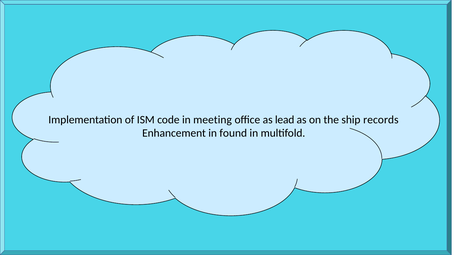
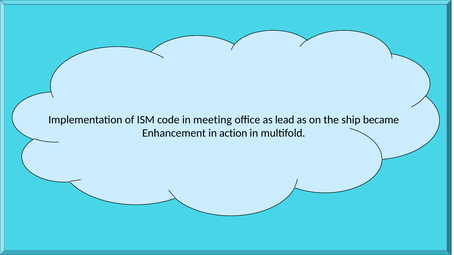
records: records -> became (381, 120)
found: found -> action (233, 133)
